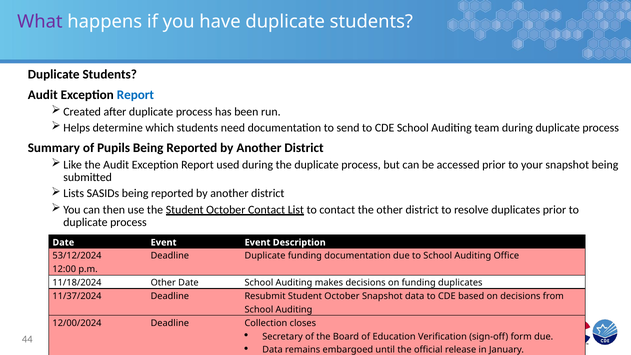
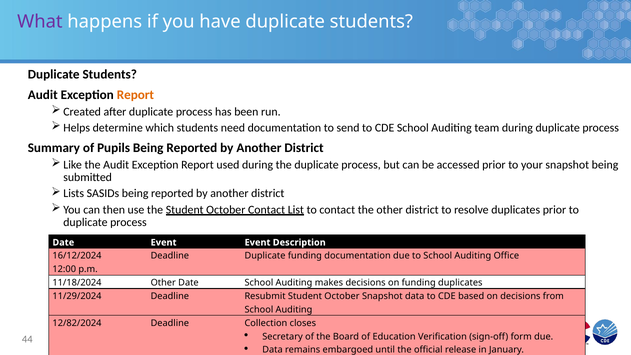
Report colour: blue -> orange (135, 95)
53/12/2024: 53/12/2024 -> 16/12/2024 (77, 256)
11/37/2024: 11/37/2024 -> 11/29/2024 (77, 296)
12/00/2024: 12/00/2024 -> 12/82/2024 (77, 323)
